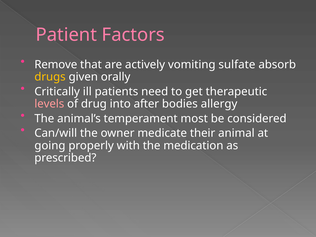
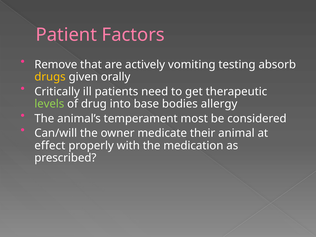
sulfate: sulfate -> testing (237, 64)
levels colour: pink -> light green (49, 104)
after: after -> base (146, 104)
going: going -> effect (50, 145)
